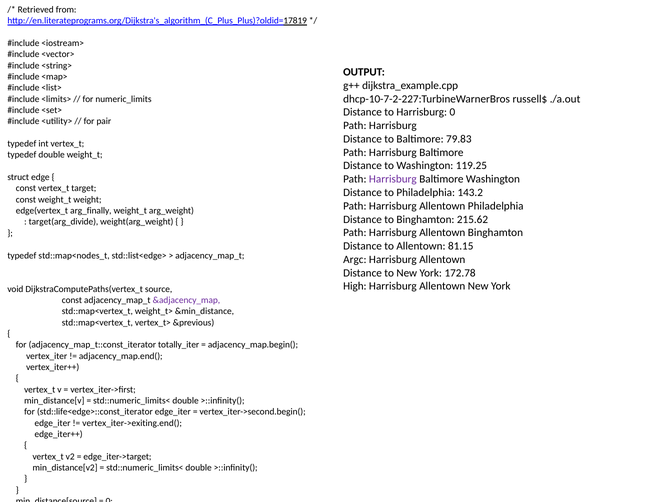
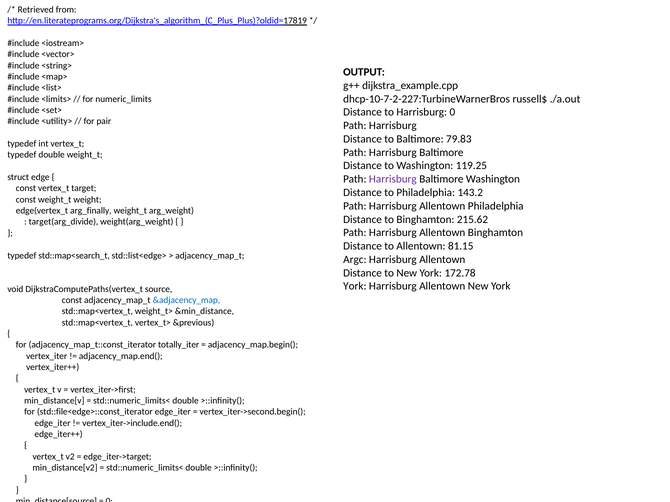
std::map<nodes_t: std::map<nodes_t -> std::map<search_t (74, 256)
High: High -> York (355, 287)
&adjacency_map colour: purple -> blue (186, 300)
std::life<edge>::const_iterator: std::life<edge>::const_iterator -> std::file<edge>::const_iterator (95, 412)
vertex_iter->exiting.end(: vertex_iter->exiting.end( -> vertex_iter->include.end( (132, 423)
